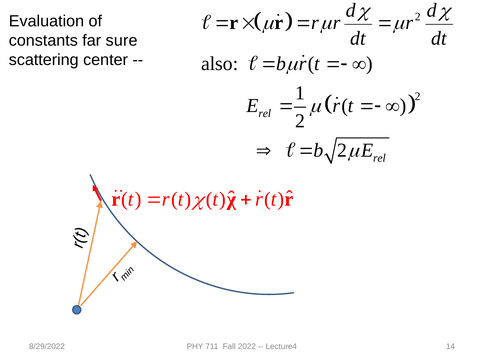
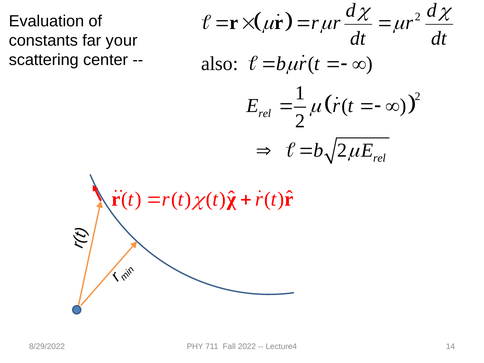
sure: sure -> your (122, 41)
